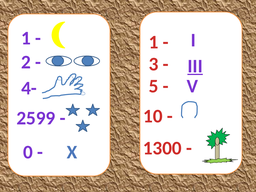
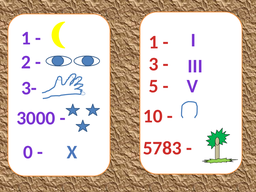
III underline: present -> none (195, 66)
4-: 4- -> 3- (29, 88)
2599: 2599 -> 3000 (36, 118)
1300: 1300 -> 5783 (162, 148)
